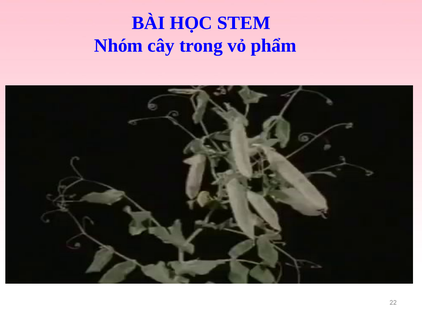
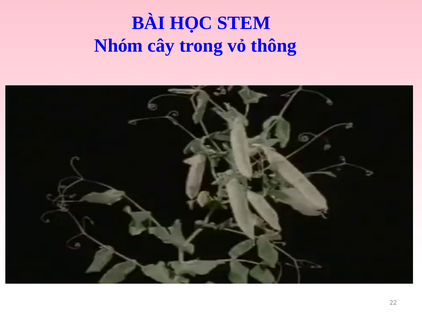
phẩm: phẩm -> thông (274, 45)
